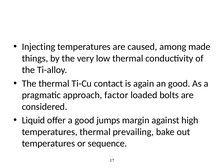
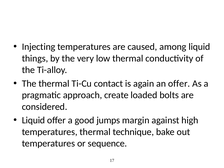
among made: made -> liquid (199, 47)
an good: good -> offer (179, 84)
factor: factor -> create (116, 95)
prevailing: prevailing -> technique (133, 132)
